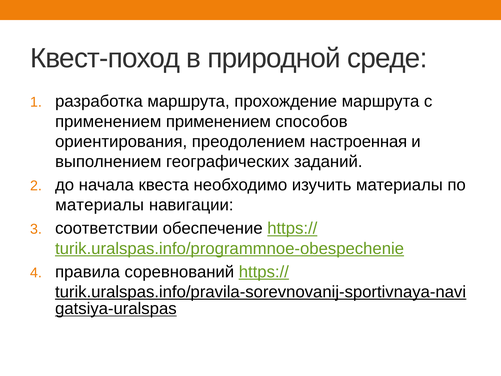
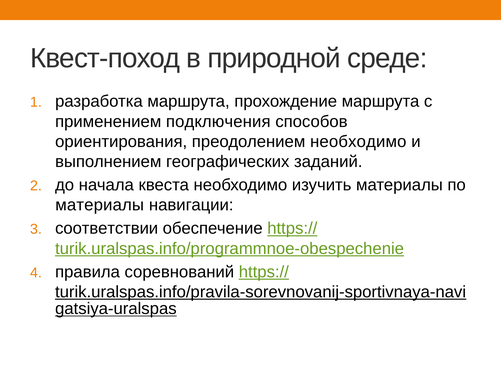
применением применением: применением -> подключения (218, 121)
преодолением настроенная: настроенная -> необходимо (358, 141)
